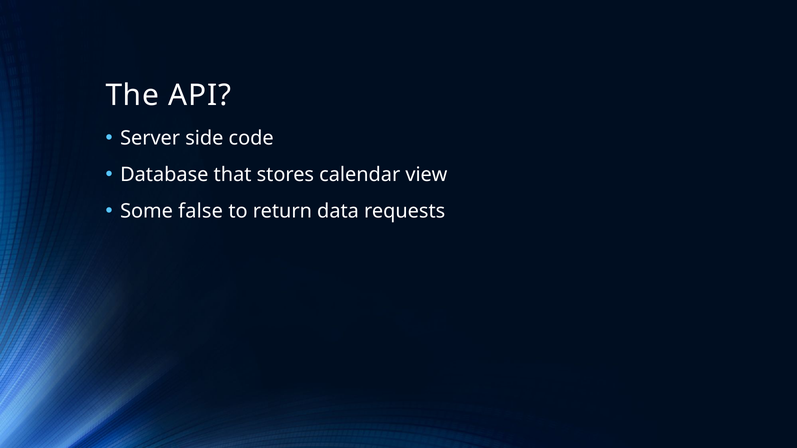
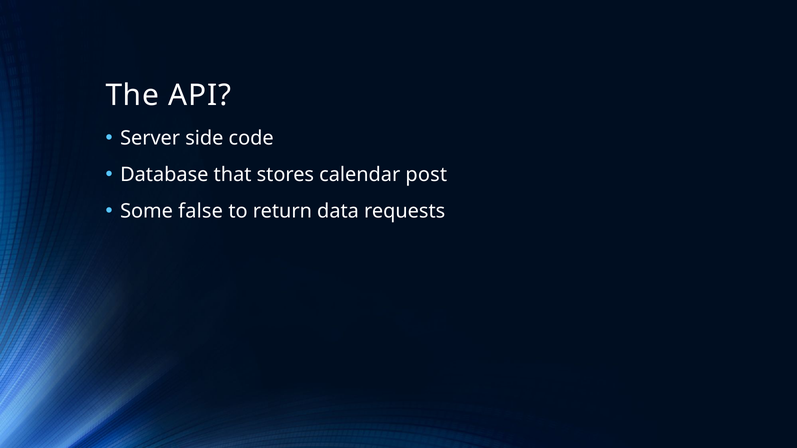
view: view -> post (426, 175)
